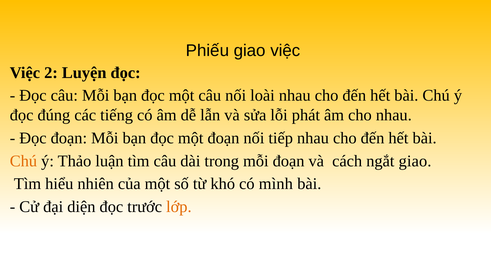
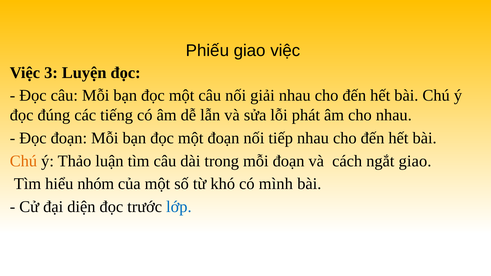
2: 2 -> 3 (51, 73)
loài: loài -> giải (262, 96)
nhiên: nhiên -> nhóm (96, 184)
lớp colour: orange -> blue (179, 207)
